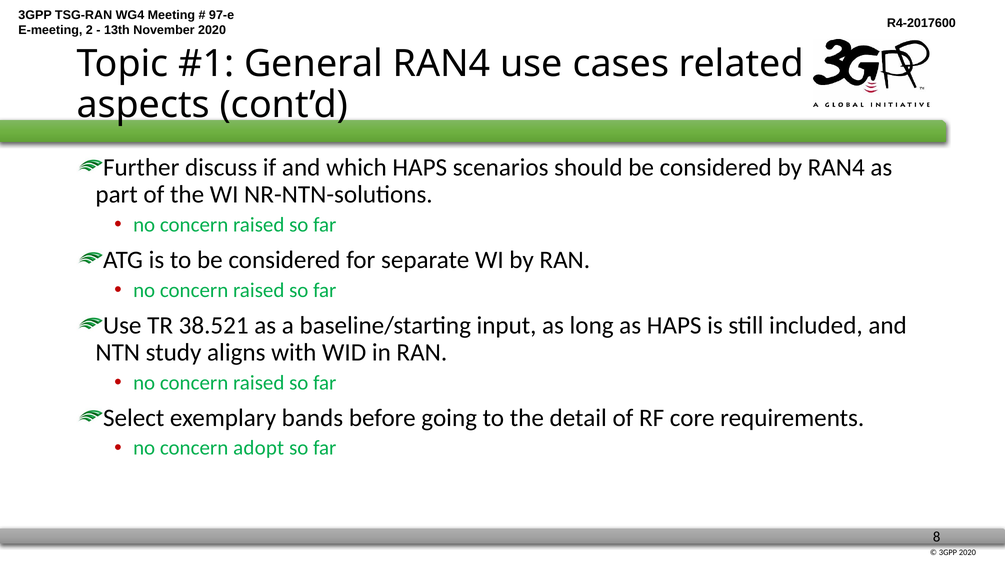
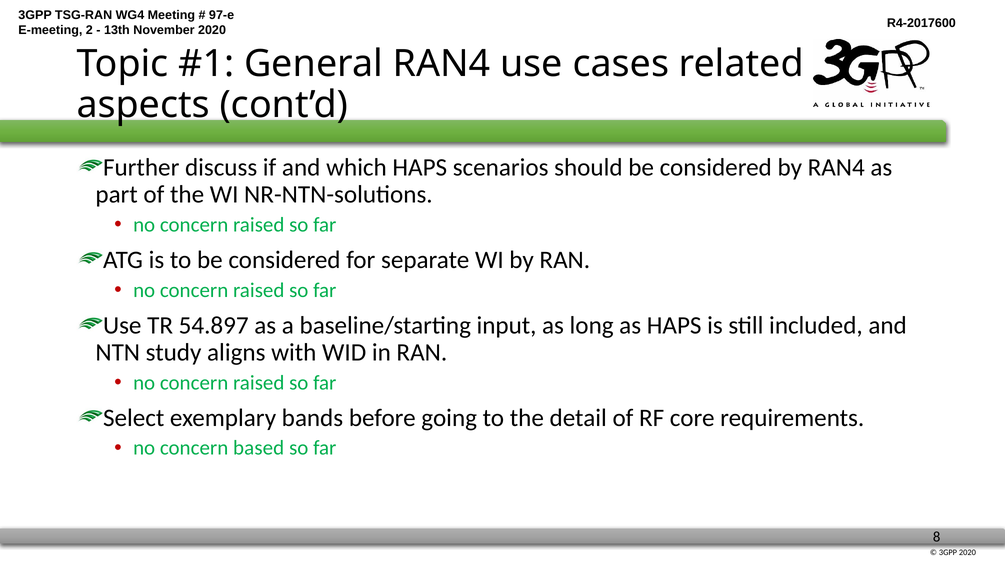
38.521: 38.521 -> 54.897 (214, 326)
adopt: adopt -> based (259, 448)
